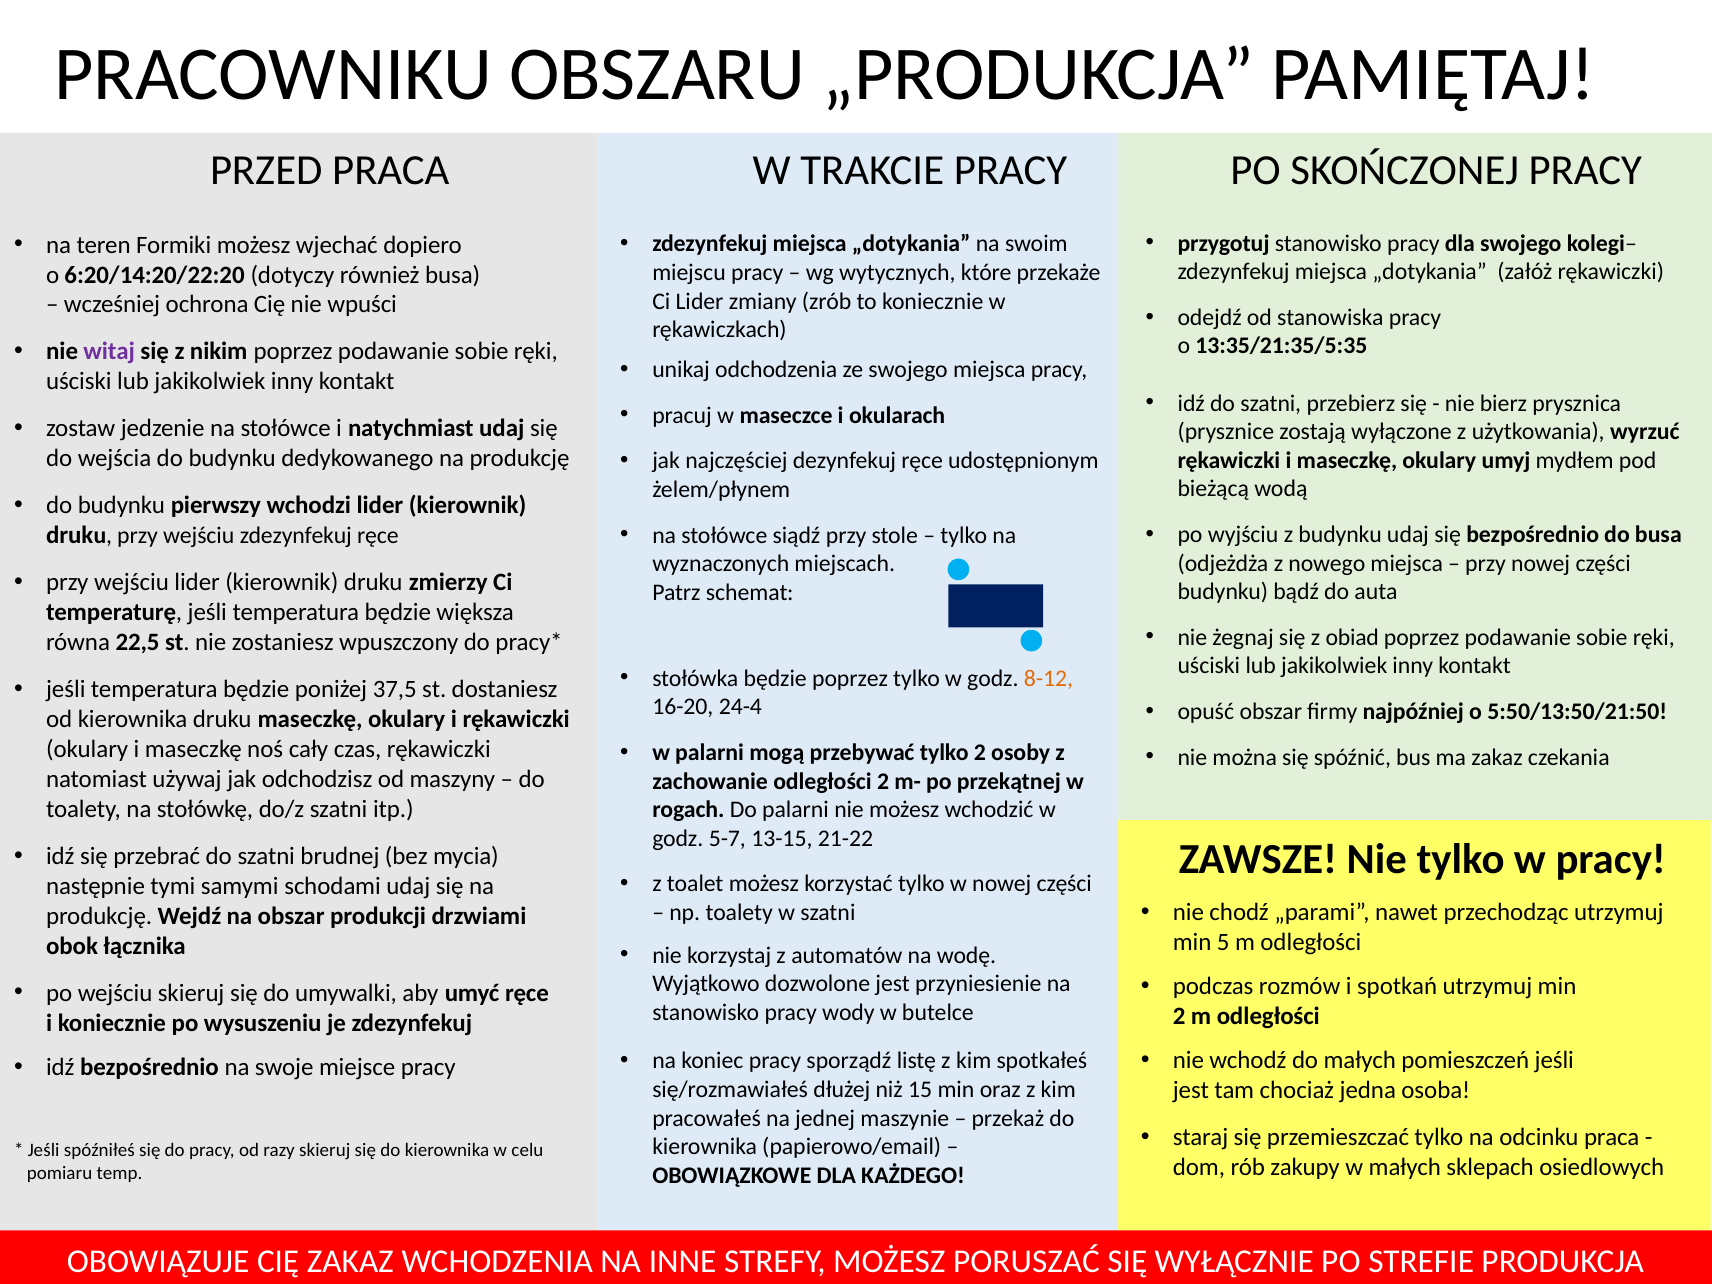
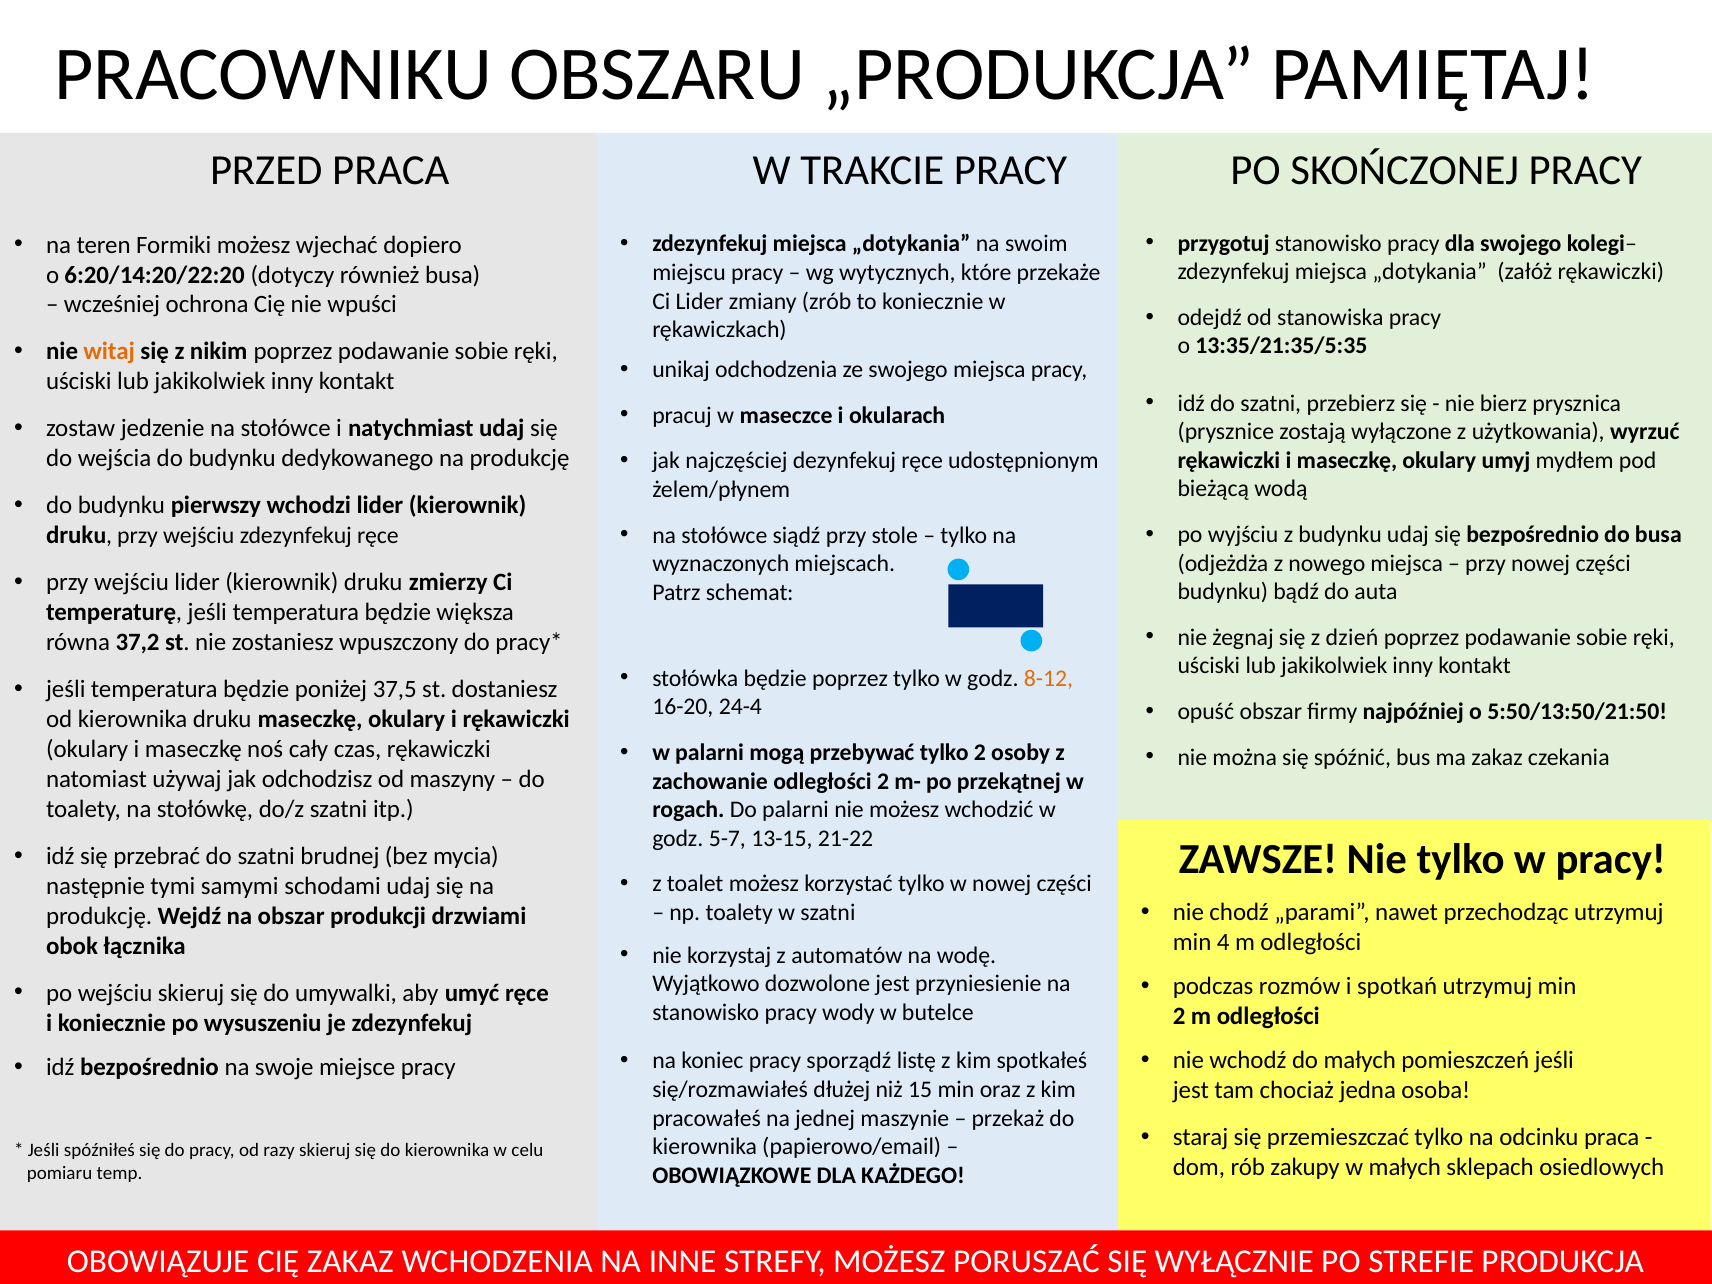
witaj colour: purple -> orange (109, 352)
obiad: obiad -> dzień (1352, 637)
22,5: 22,5 -> 37,2 (138, 643)
5: 5 -> 4 (1223, 942)
